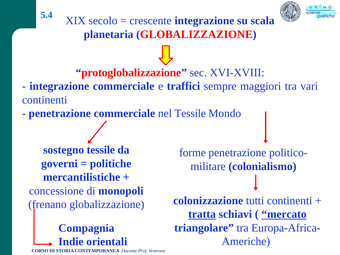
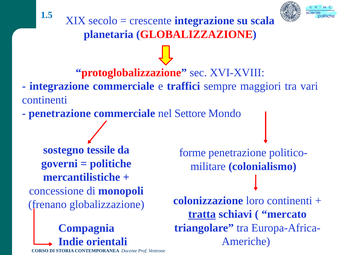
5.4: 5.4 -> 1.5 (47, 15)
nel Tessile: Tessile -> Settore (190, 113)
tutti: tutti -> loro (255, 201)
mercato underline: present -> none (284, 214)
